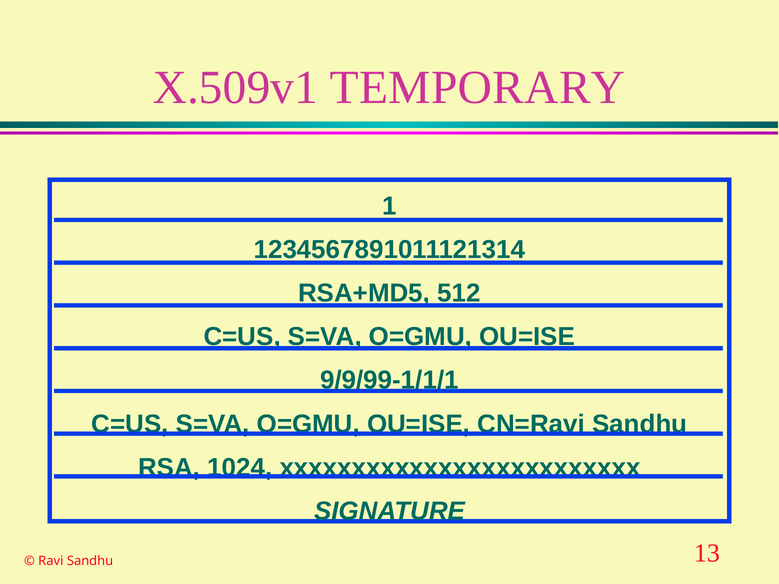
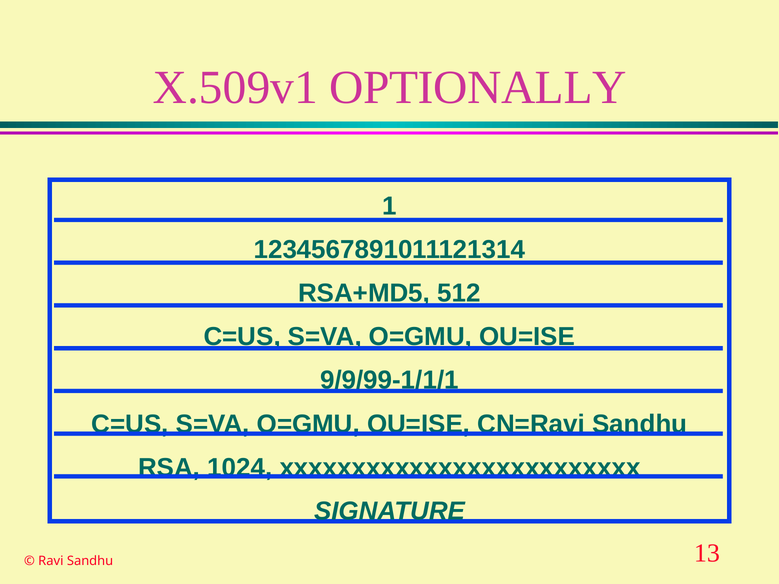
TEMPORARY: TEMPORARY -> OPTIONALLY (478, 88)
